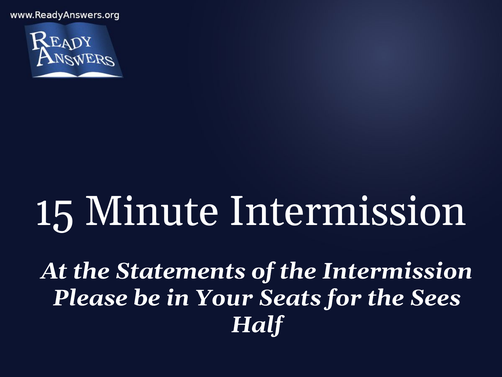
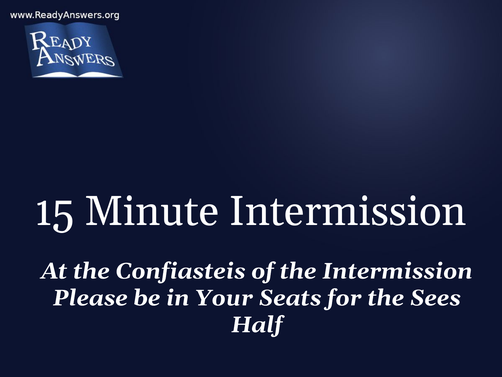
Statements: Statements -> Confiasteis (180, 271)
